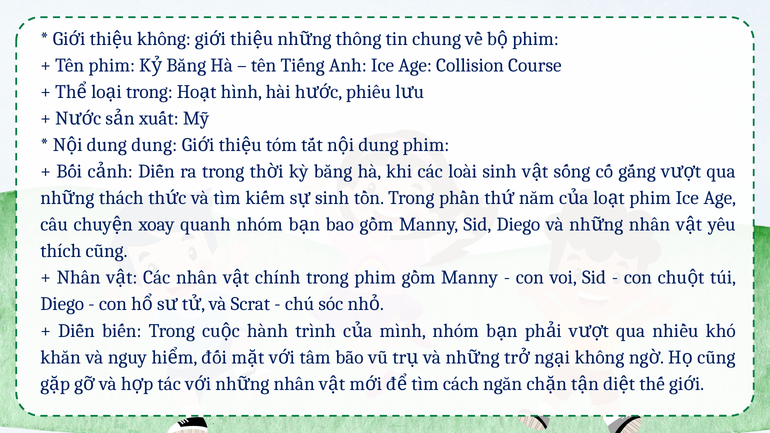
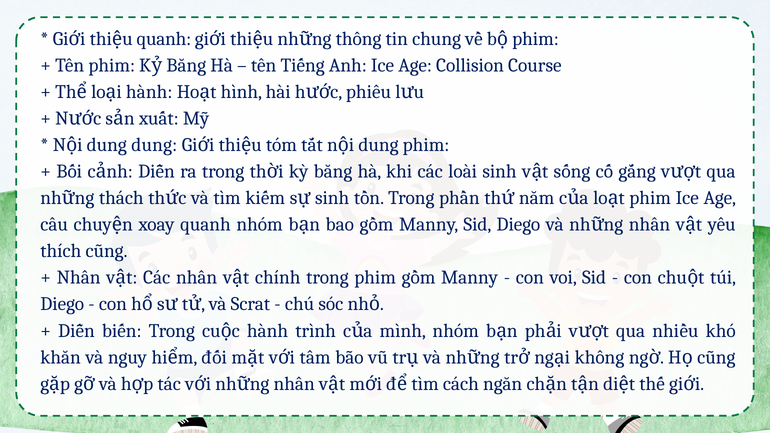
không: không -> quanh (164, 39)
trong: trong -> hành (149, 92)
